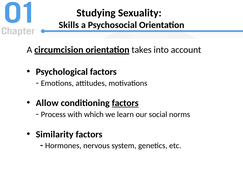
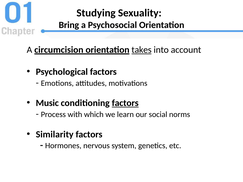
Skills: Skills -> Bring (69, 25)
takes underline: none -> present (142, 50)
Allow: Allow -> Music (47, 103)
